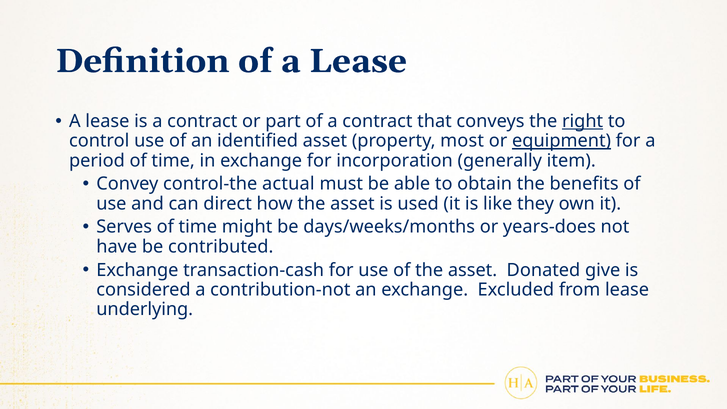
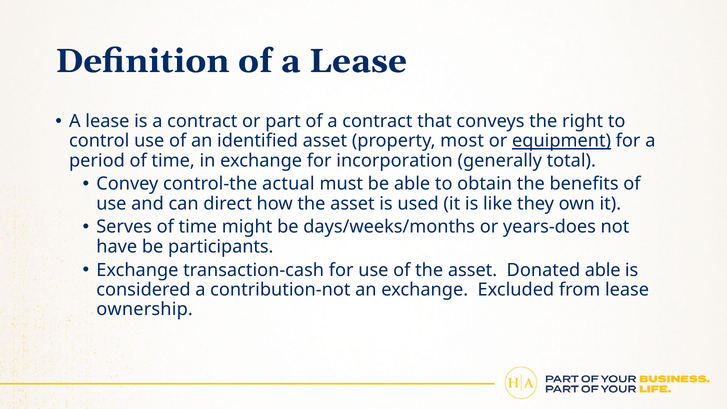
right underline: present -> none (583, 121)
item: item -> total (571, 161)
contributed: contributed -> participants (221, 247)
Donated give: give -> able (603, 270)
underlying: underlying -> ownership (145, 309)
